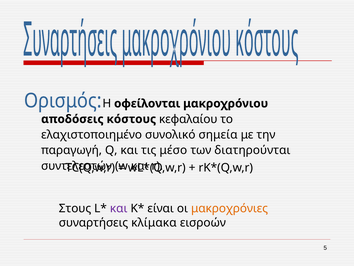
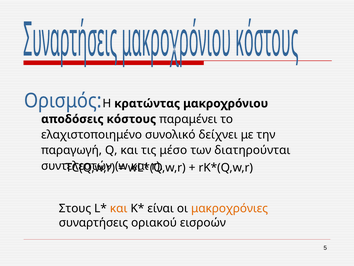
οφείλονται: οφείλονται -> κρατώντας (147, 103)
κεφαλαίου: κεφαλαίου -> παραμένει (188, 119)
σημεία: σημεία -> δείχνει (218, 134)
και colour: purple -> orange (119, 208)
κλίμακα: κλίμακα -> οριακού (154, 222)
